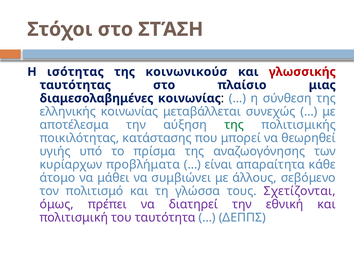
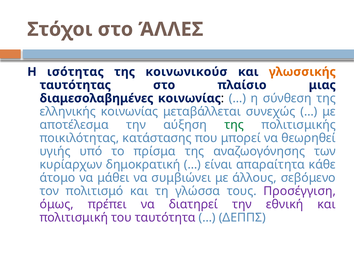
ΣΤΆΣΗ: ΣΤΆΣΗ -> ΆΛΛΕΣ (171, 29)
γλωσσικής colour: red -> orange (302, 72)
προβλήματα: προβλήματα -> δημοκρατική (143, 165)
Σχετίζονται: Σχετίζονται -> Προσέγγιση (300, 191)
